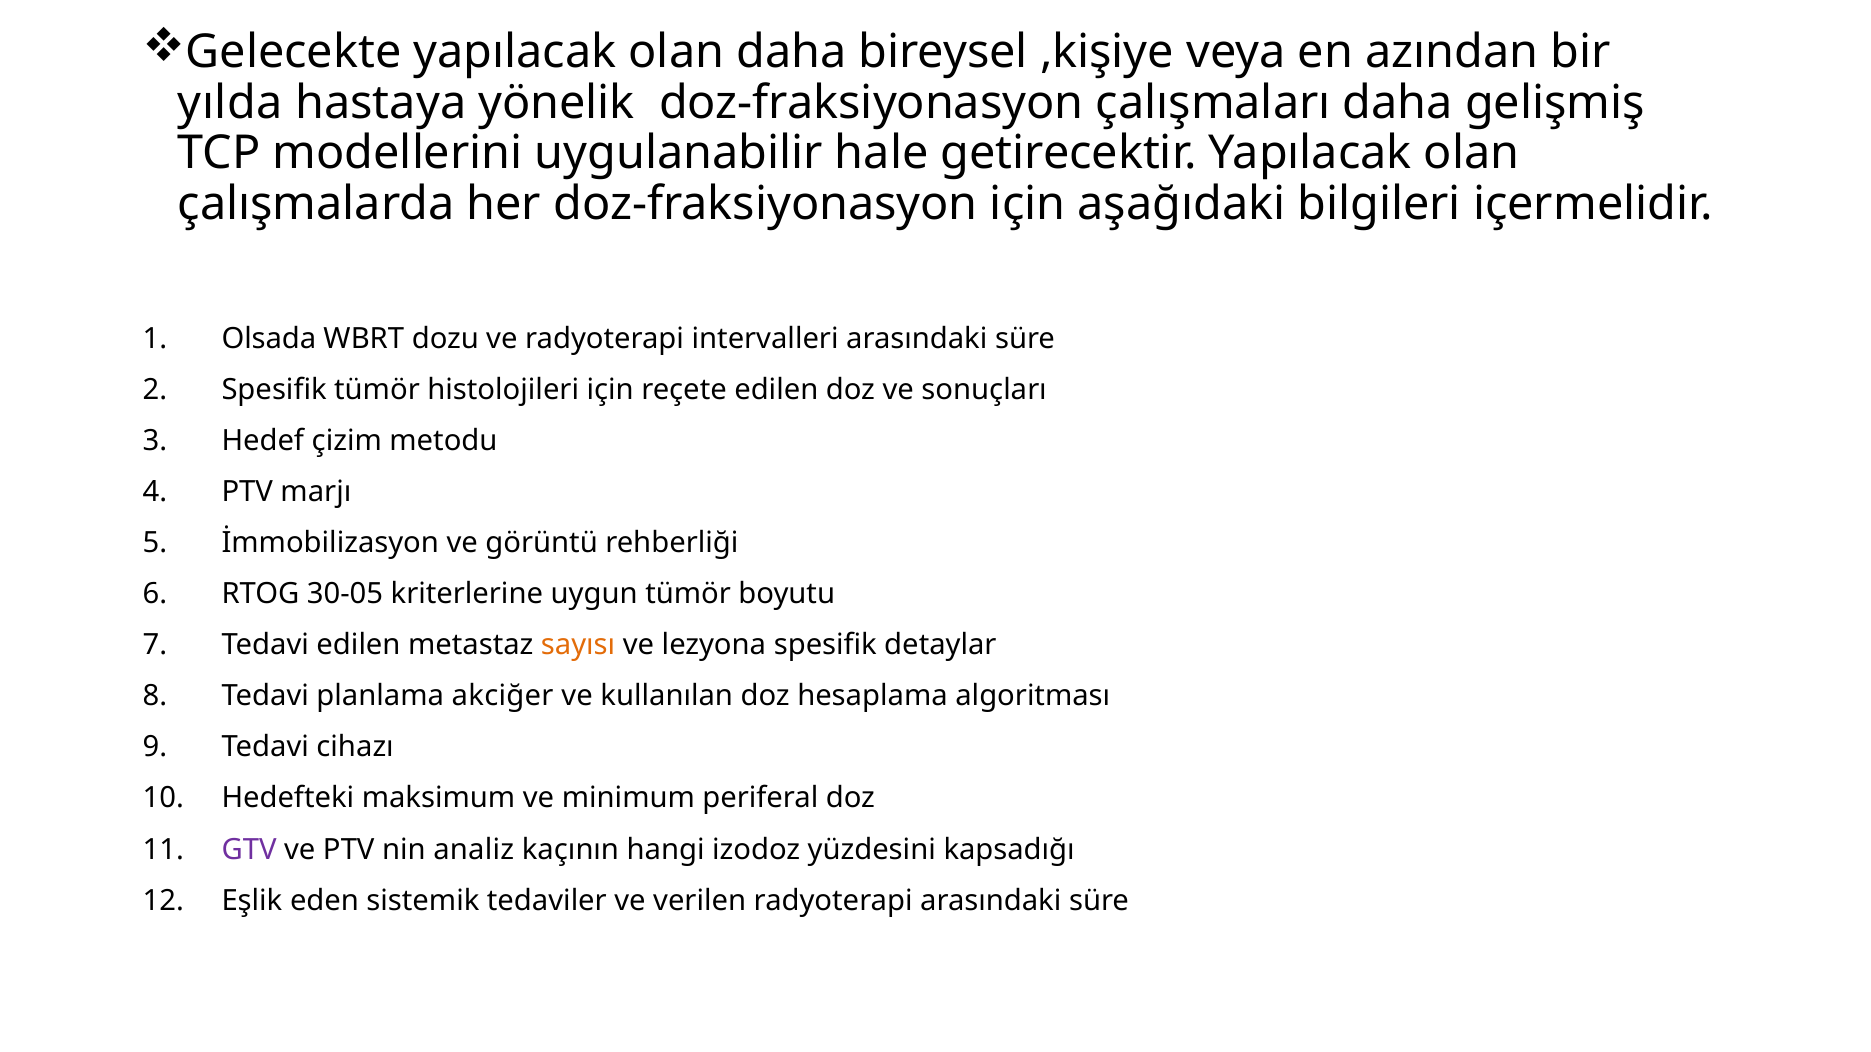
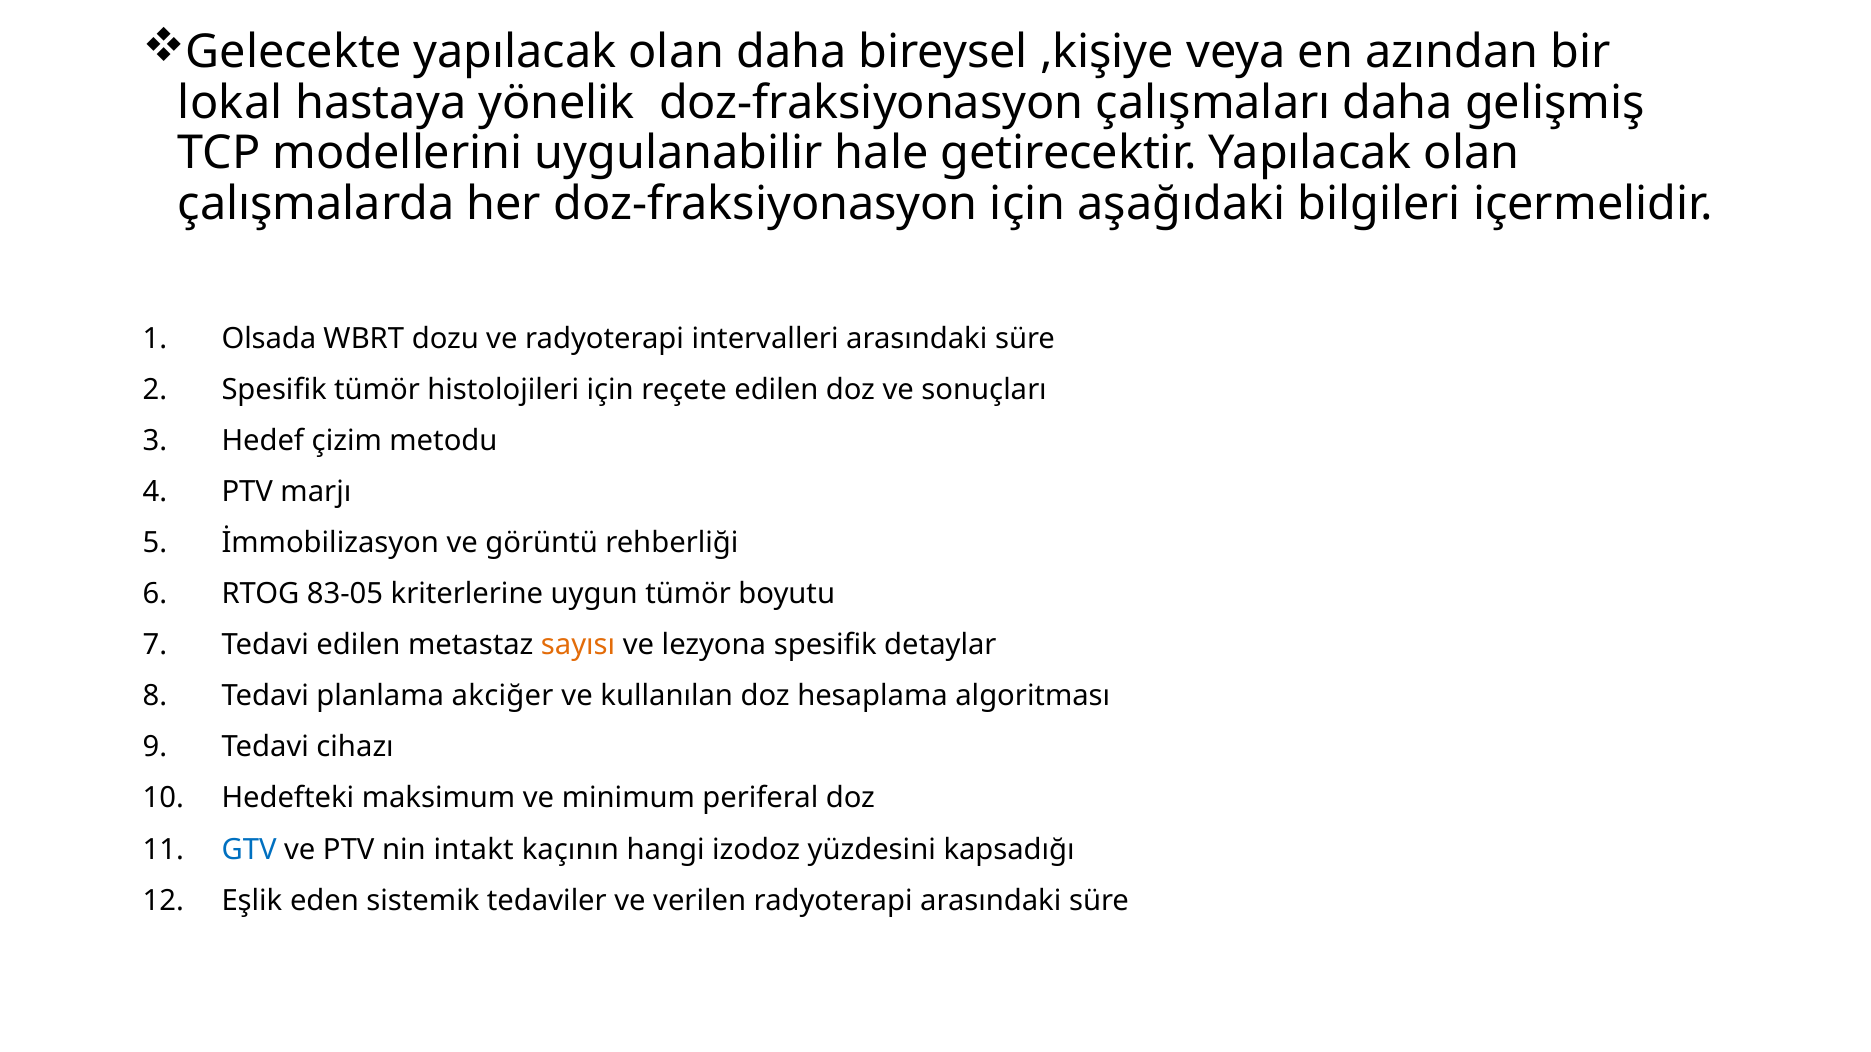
yılda: yılda -> lokal (230, 103)
30-05: 30-05 -> 83-05 (345, 594)
GTV colour: purple -> blue (249, 850)
analiz: analiz -> intakt (474, 850)
